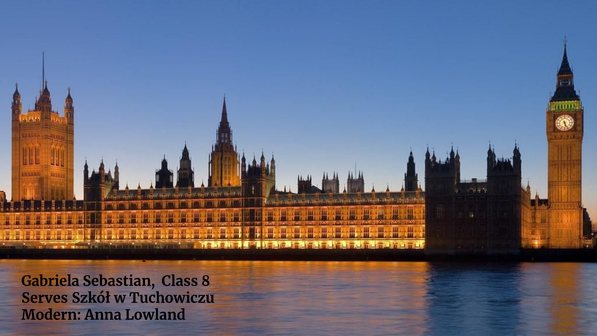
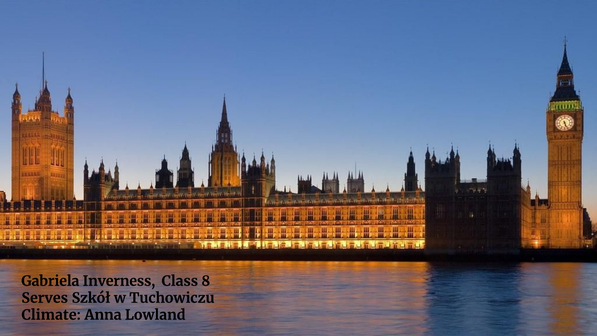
Sebastian: Sebastian -> Inverness (119, 281)
Modern: Modern -> Climate (51, 315)
